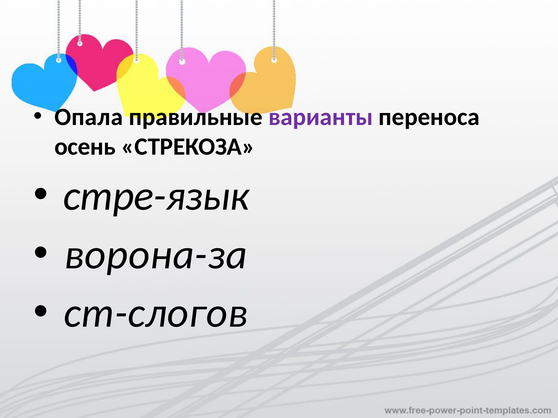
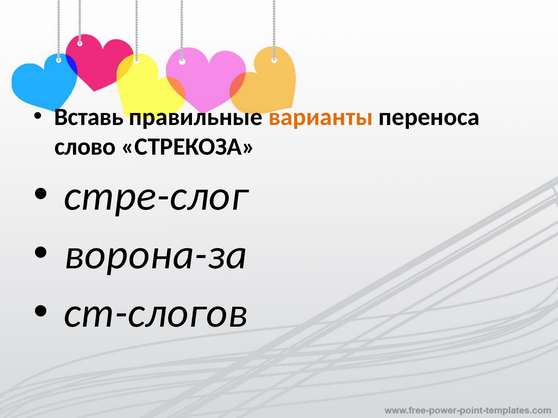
Опала: Опала -> Вставь (89, 117)
варианты colour: purple -> orange (321, 117)
осень: осень -> слово (85, 147)
стре-язык: стре-язык -> стре-слог (156, 196)
